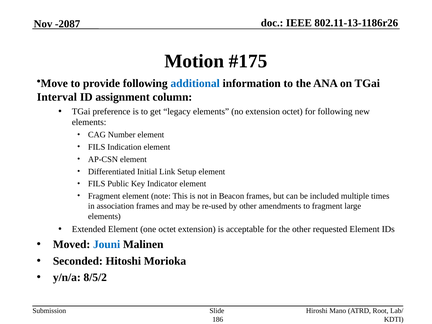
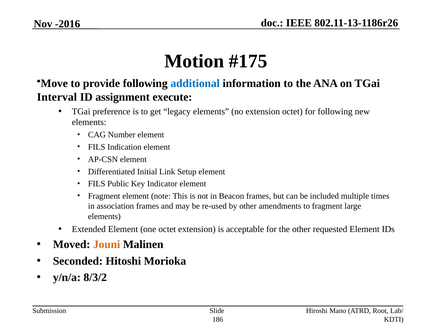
-2087: -2087 -> -2016 (68, 24)
column: column -> execute (172, 97)
Jouni colour: blue -> orange (107, 244)
8/5/2: 8/5/2 -> 8/3/2 (95, 278)
